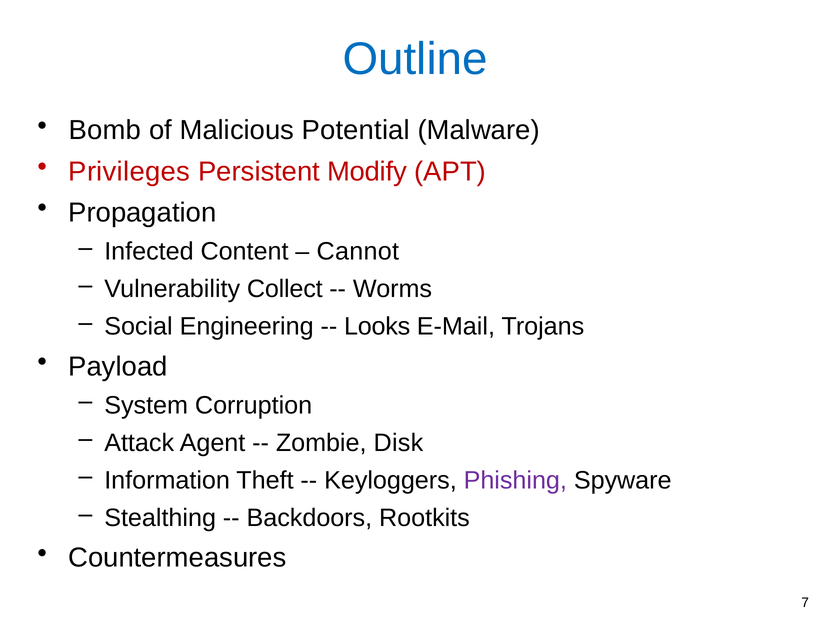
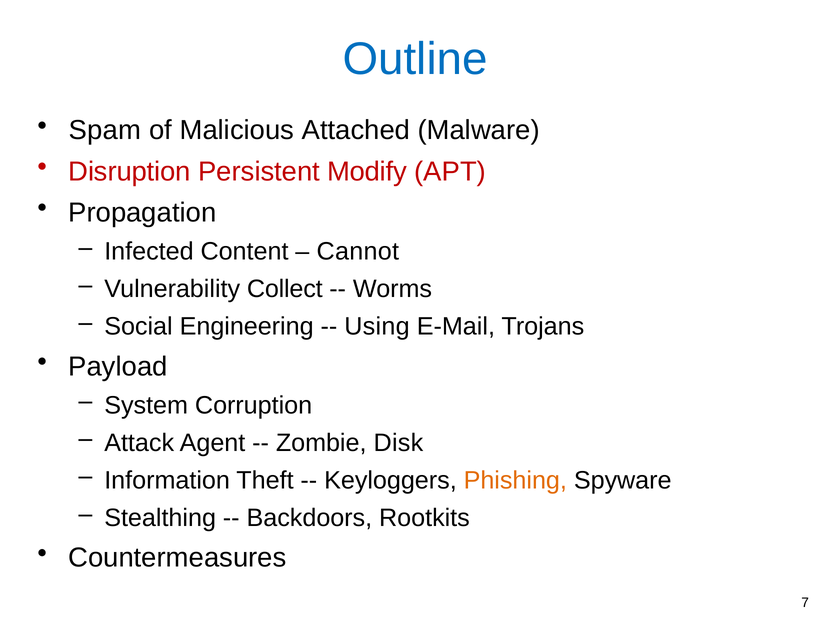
Bomb: Bomb -> Spam (105, 130)
Potential: Potential -> Attached (356, 130)
Privileges: Privileges -> Disruption (129, 172)
Looks: Looks -> Using (377, 327)
Phishing colour: purple -> orange (515, 480)
